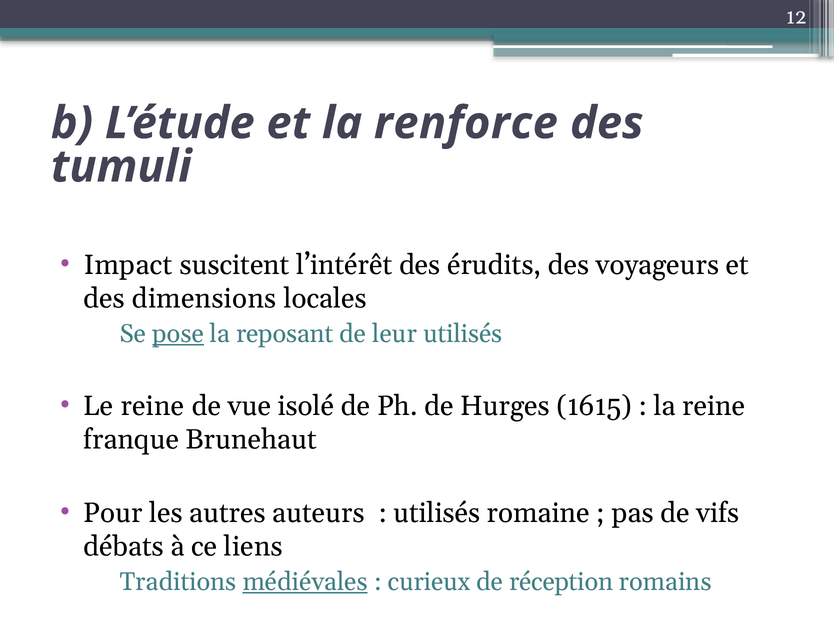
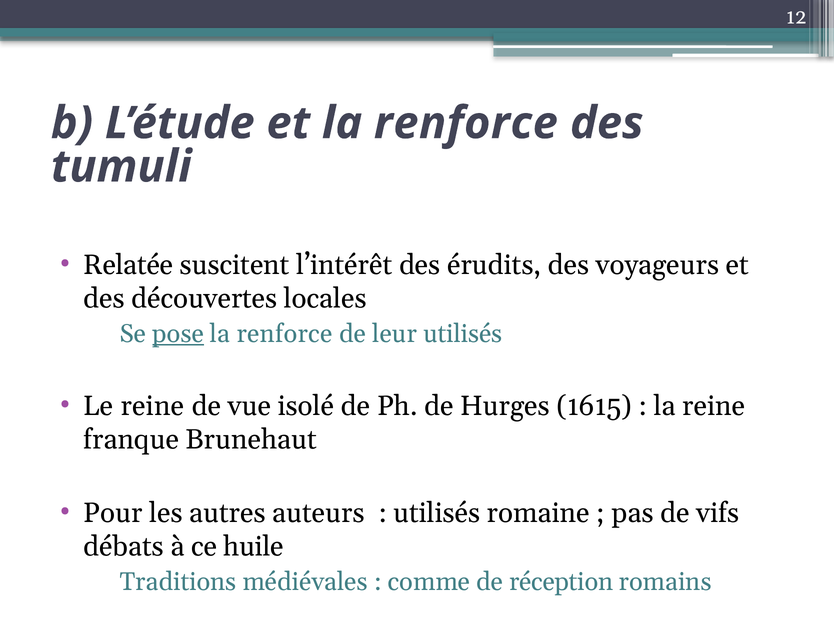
Impact: Impact -> Relatée (128, 265)
dimensions: dimensions -> découvertes (204, 298)
reposant: reposant -> renforce (284, 333)
liens: liens -> huile (254, 546)
médiévales underline: present -> none (305, 581)
curieux: curieux -> comme (429, 581)
